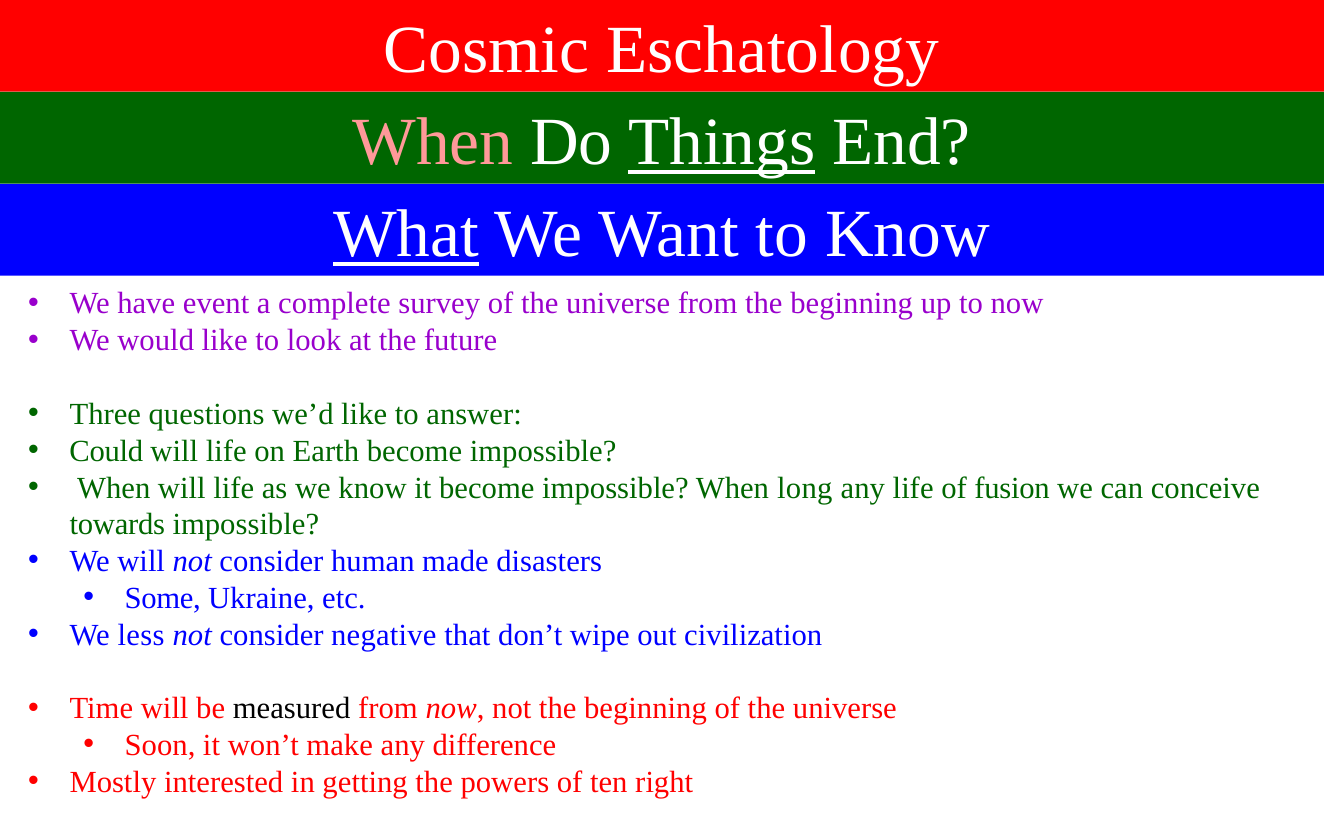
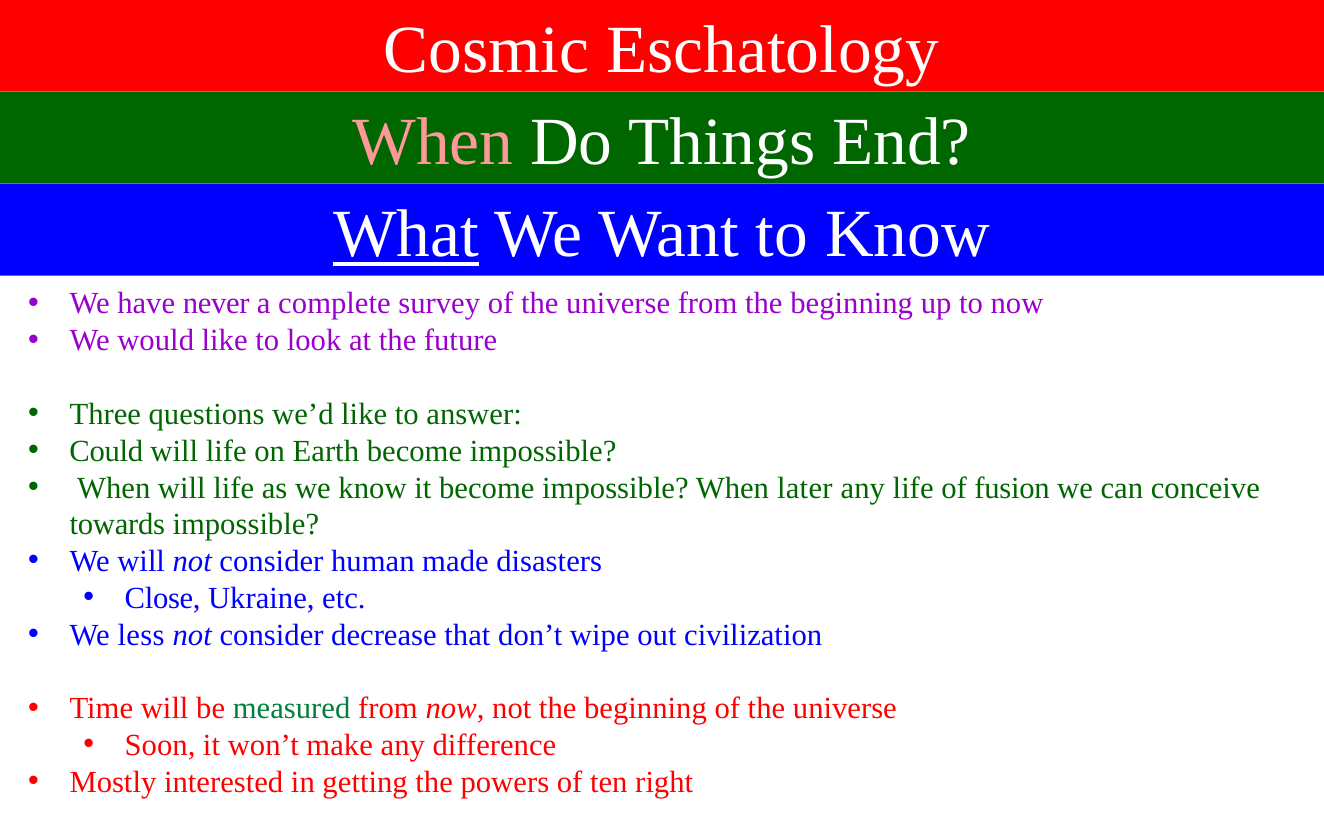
Things underline: present -> none (722, 143)
event: event -> never (216, 304)
long: long -> later (805, 488)
Some: Some -> Close (163, 598)
negative: negative -> decrease (384, 635)
measured colour: black -> green (292, 708)
